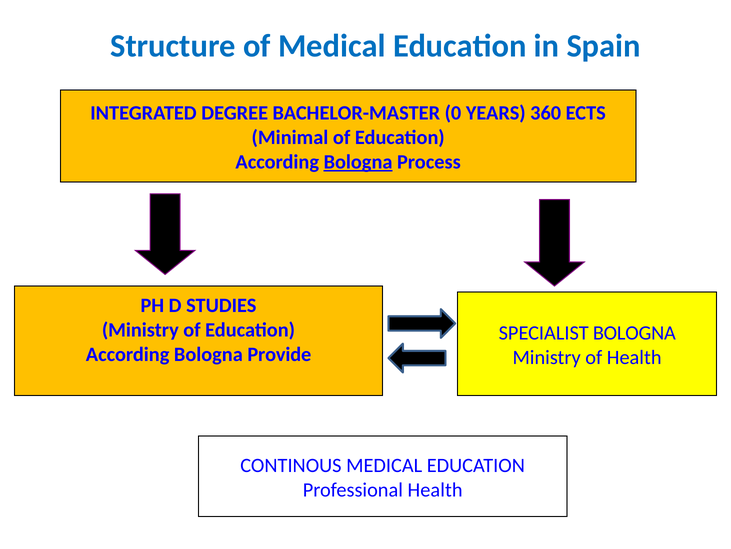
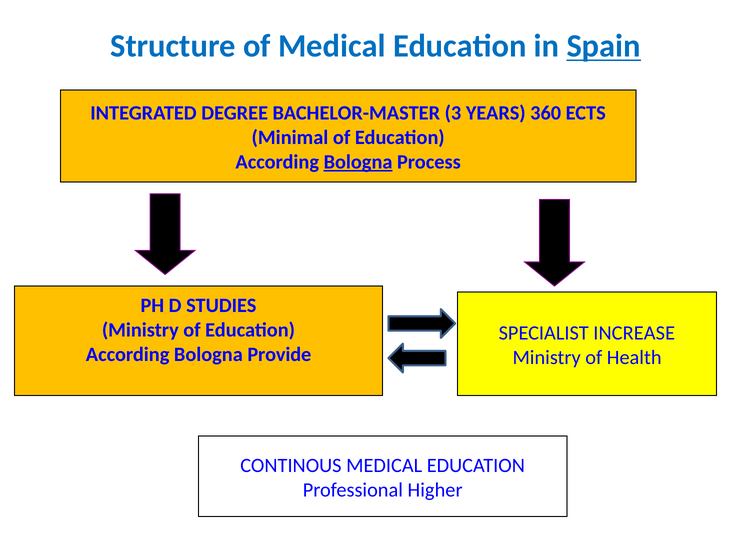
Spain underline: none -> present (604, 46)
0: 0 -> 3 (453, 113)
SPECIALIST BOLOGNA: BOLOGNA -> INCREASE (634, 332)
Professional Health: Health -> Higher (435, 489)
